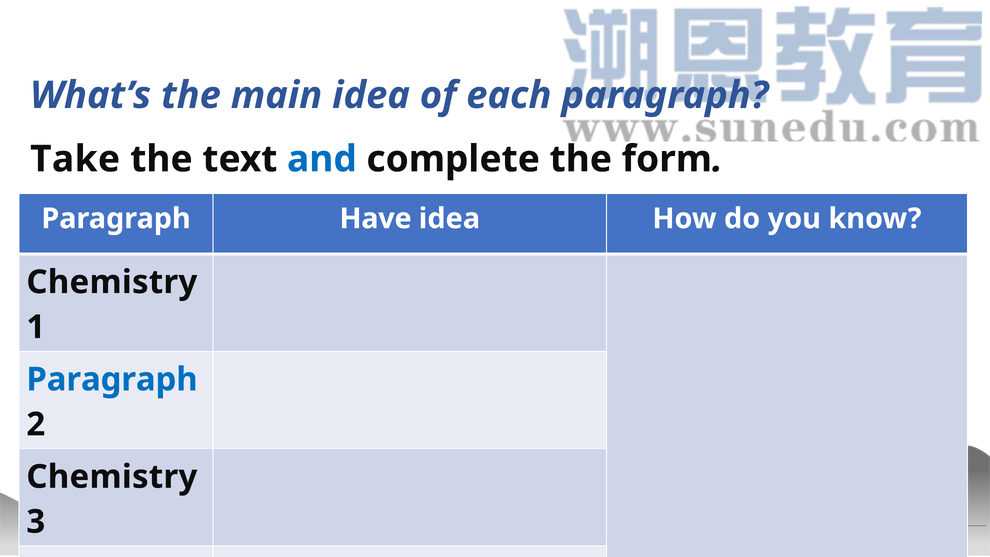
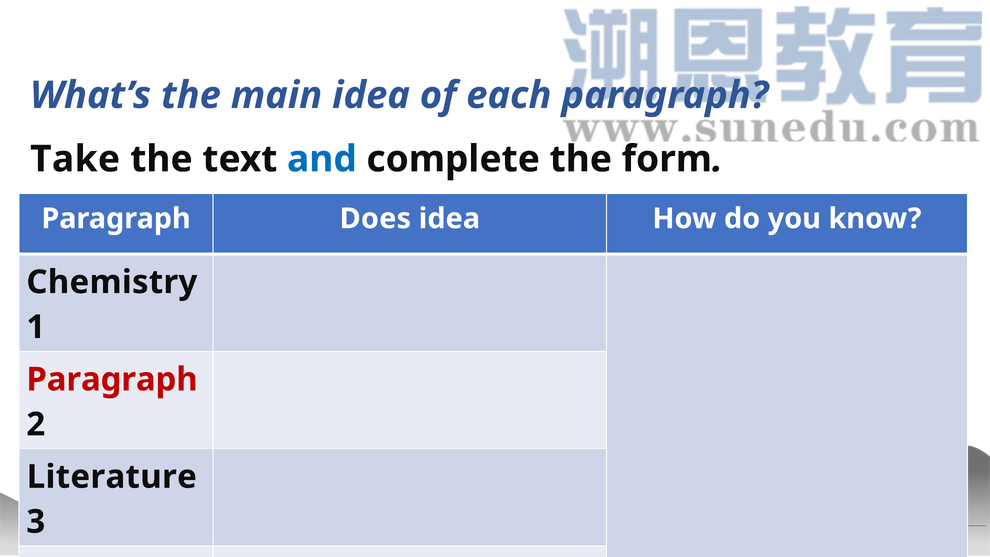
Have: Have -> Does (375, 219)
Paragraph colour: blue -> red (112, 379)
Chemistry: Chemistry -> Literature (112, 477)
